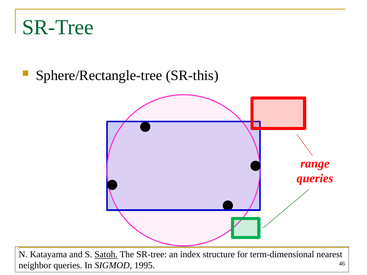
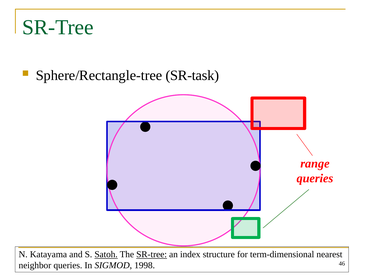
SR-this: SR-this -> SR-task (192, 76)
SR-tree underline: none -> present (152, 255)
1995: 1995 -> 1998 (145, 266)
